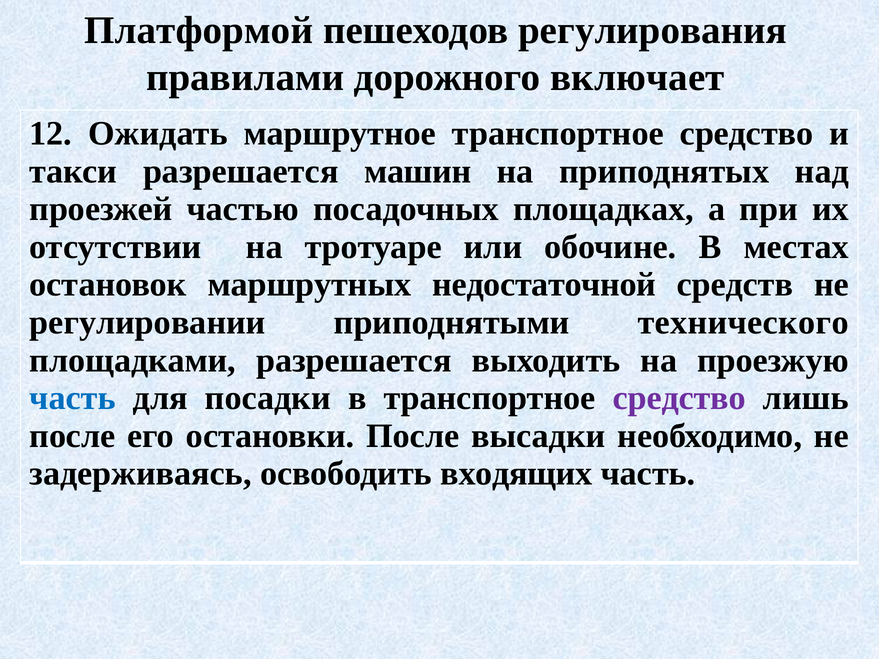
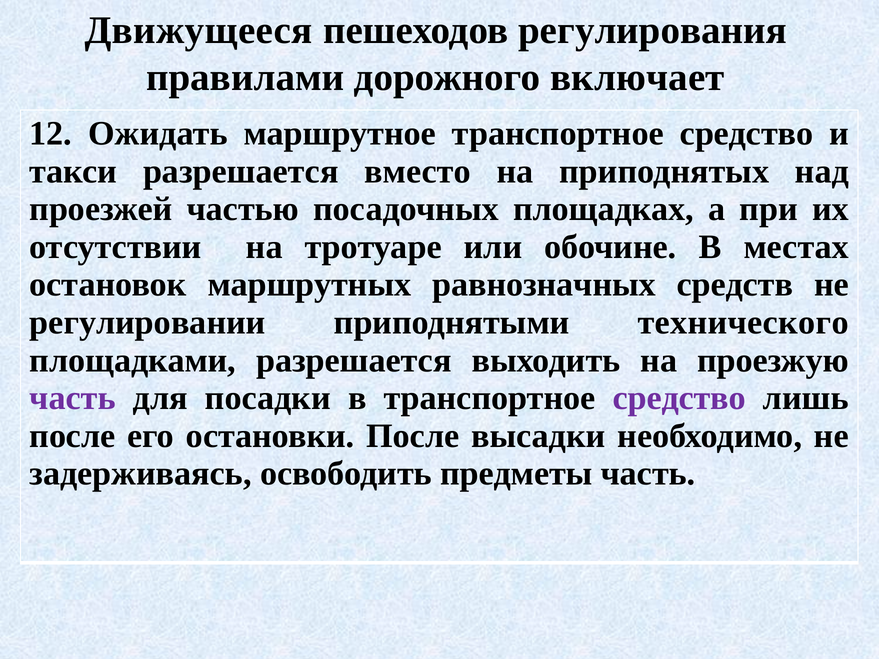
Платформой: Платформой -> Движущееся (198, 30)
машин: машин -> вместо (418, 171)
недостаточной: недостаточной -> равнозначных (544, 285)
часть colour: blue -> purple (72, 398)
входящих: входящих -> предметы (516, 474)
